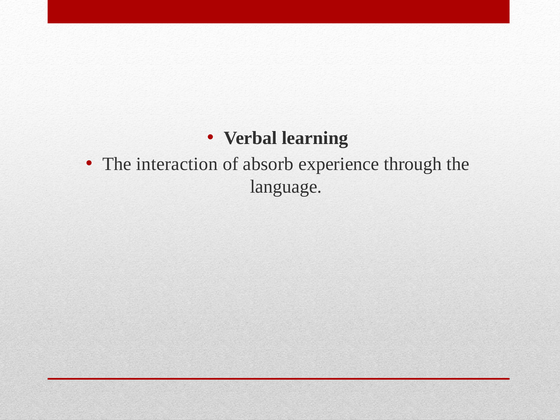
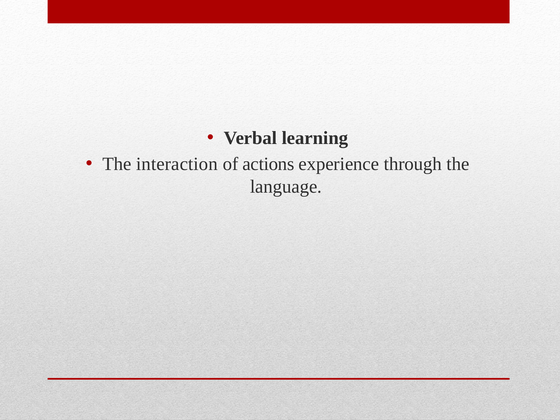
absorb: absorb -> actions (268, 164)
